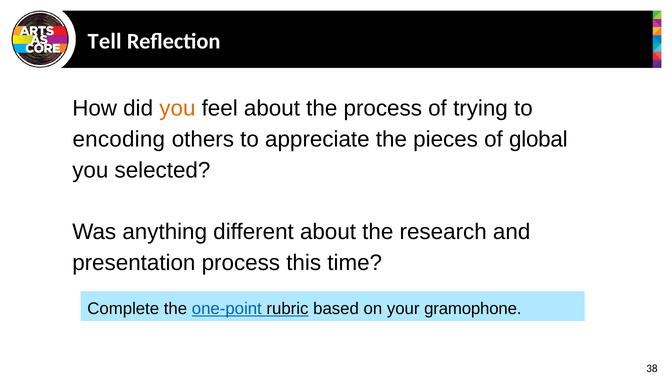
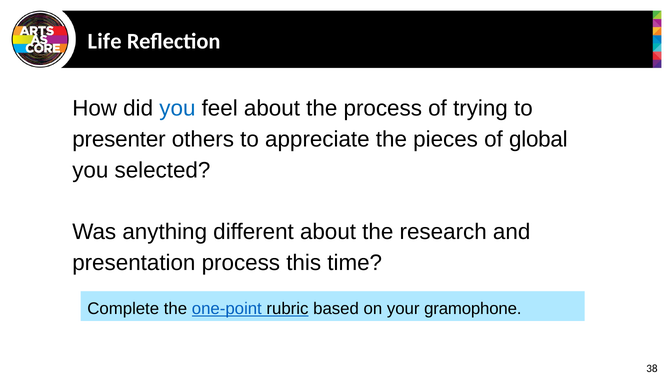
Tell: Tell -> Life (105, 41)
you colour: orange -> blue (177, 108)
encoding: encoding -> presenter (119, 139)
